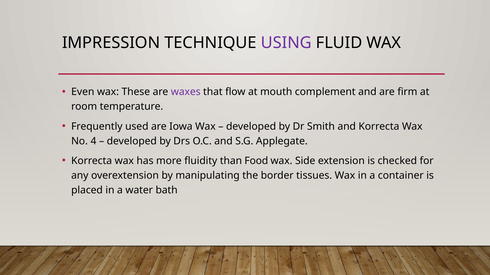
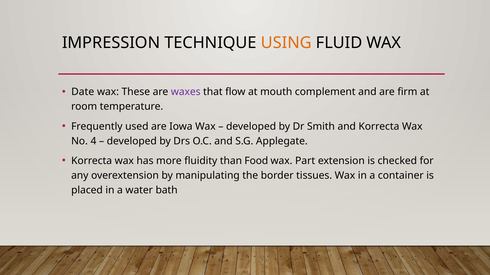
USING colour: purple -> orange (286, 43)
Even: Even -> Date (83, 92)
Side: Side -> Part (305, 161)
